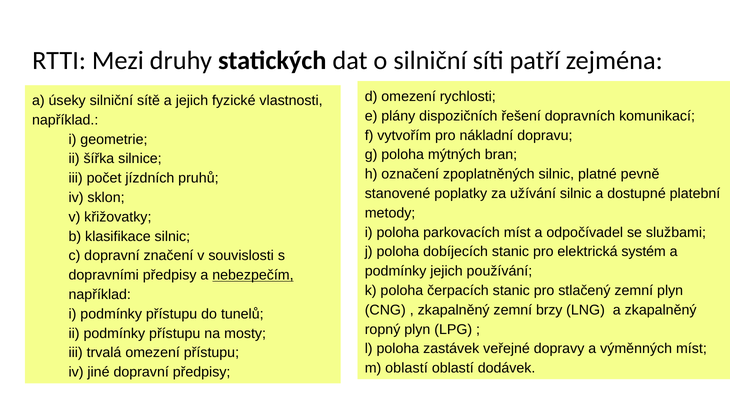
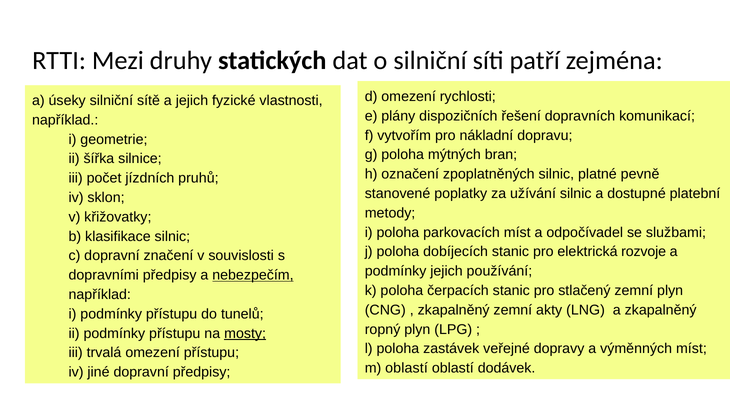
systém: systém -> rozvoje (644, 252)
brzy: brzy -> akty (549, 310)
mosty underline: none -> present (245, 334)
